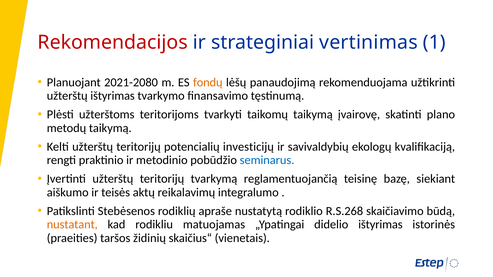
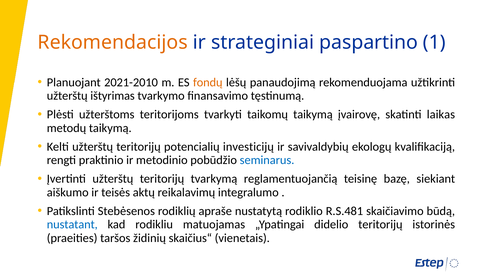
Rekomendacijos colour: red -> orange (113, 42)
vertinimas: vertinimas -> paspartino (369, 42)
2021-2080: 2021-2080 -> 2021-2010 (131, 82)
plano: plano -> laikas (441, 115)
R.S.268: R.S.268 -> R.S.481 (344, 211)
nustatant colour: orange -> blue (72, 225)
didelio ištyrimas: ištyrimas -> teritorijų (380, 225)
